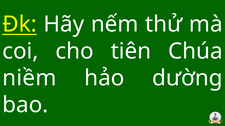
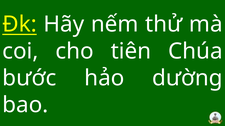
niềm: niềm -> bước (29, 78)
